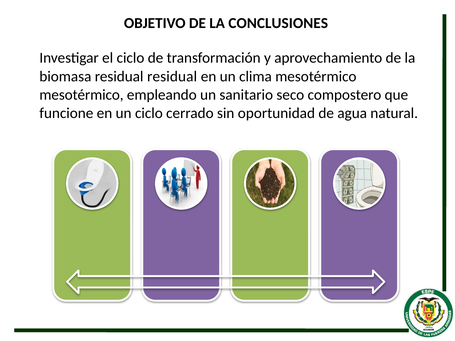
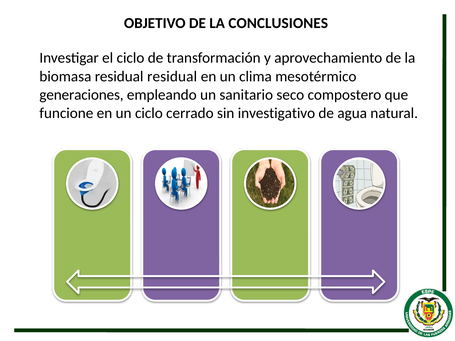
mesotérmico: mesotérmico -> generaciones (81, 95)
oportunidad: oportunidad -> investigativo (276, 113)
